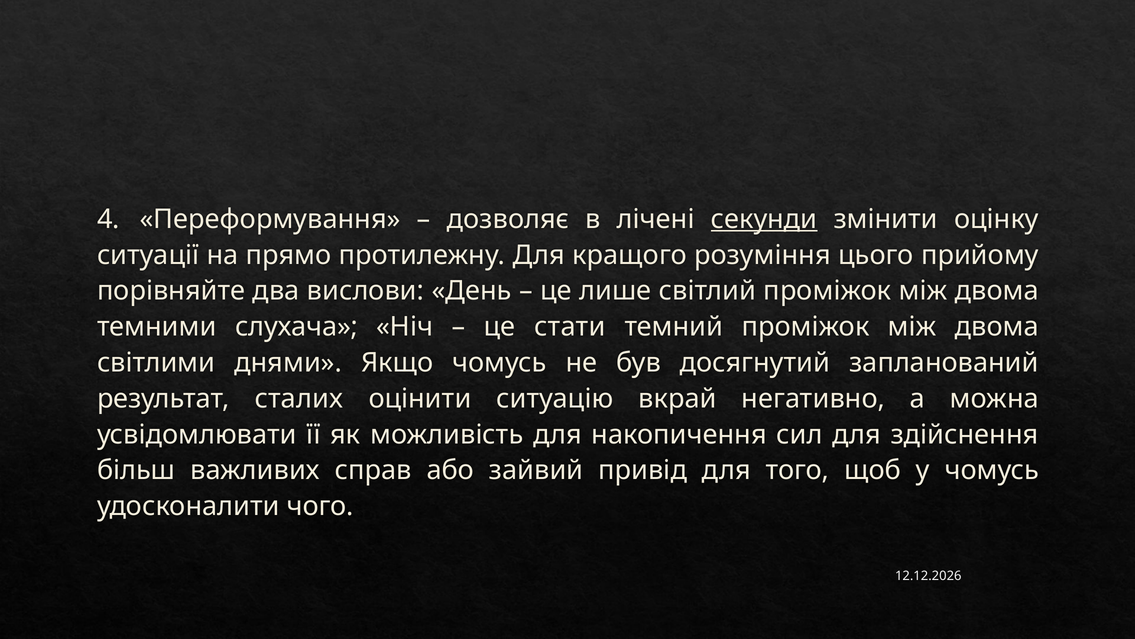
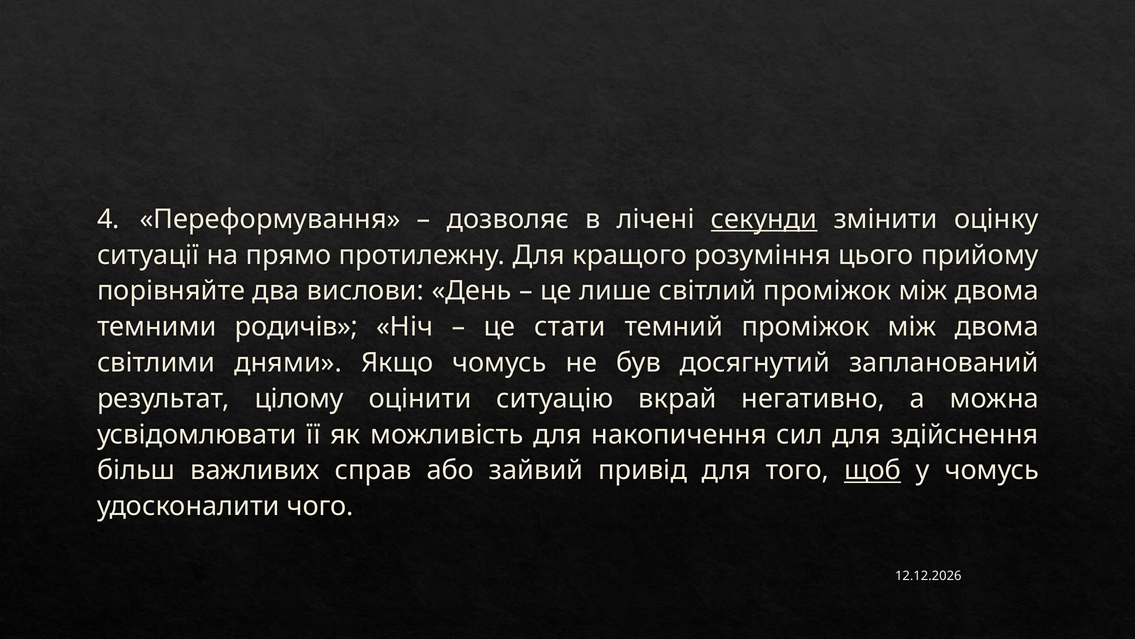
слухача: слухача -> родичів (297, 327)
сталих: сталих -> цілому (299, 398)
щоб underline: none -> present (873, 470)
